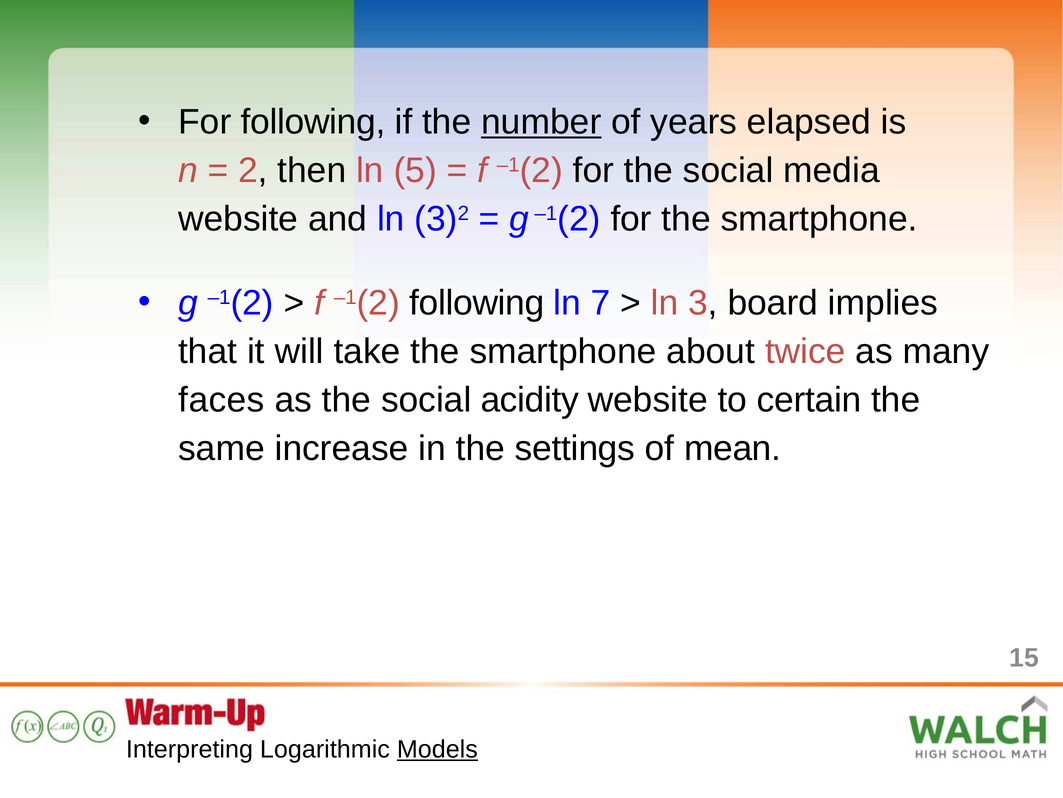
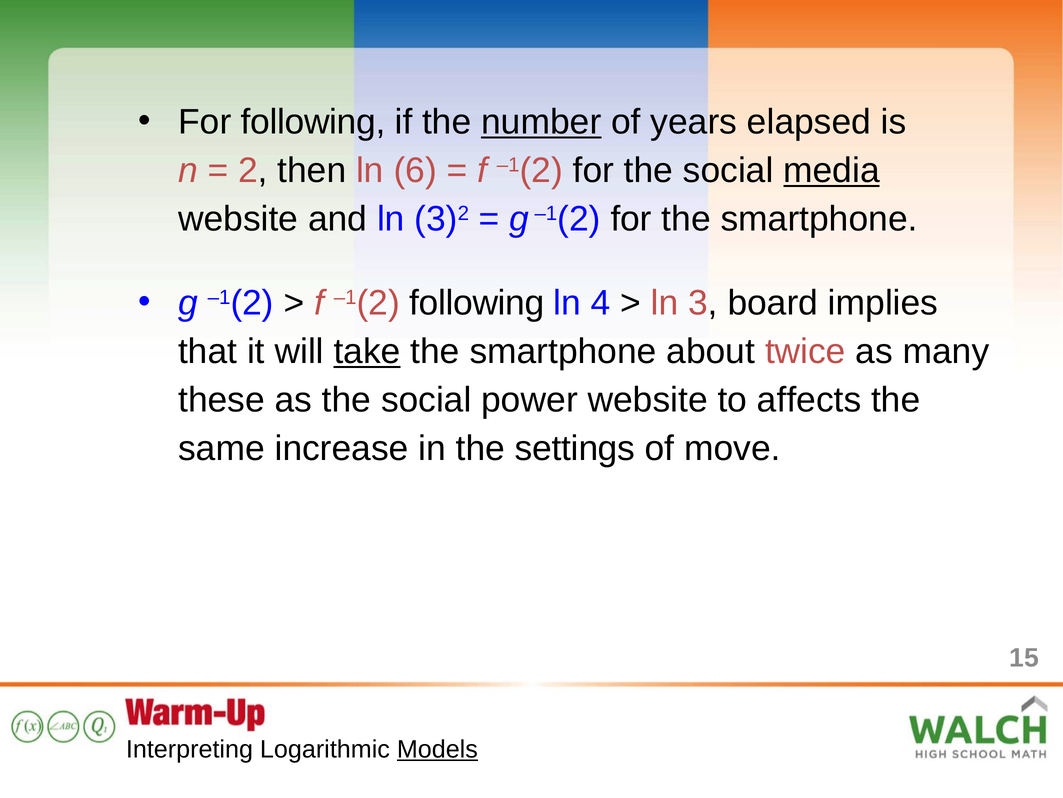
5: 5 -> 6 (415, 170)
media underline: none -> present (832, 170)
7: 7 -> 4 (601, 303)
take underline: none -> present (367, 351)
faces: faces -> these (222, 400)
acidity: acidity -> power (530, 400)
certain: certain -> affects (809, 400)
mean: mean -> move (732, 448)
